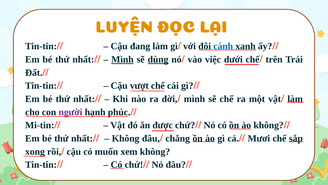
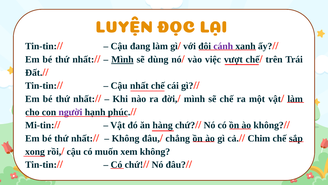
cánh colour: blue -> purple (223, 46)
dùng underline: present -> none (158, 59)
dưới: dưới -> vượt (233, 59)
Cậu vượt: vượt -> nhất (139, 86)
được: được -> hàng (163, 125)
Mươi: Mươi -> Chim (259, 138)
